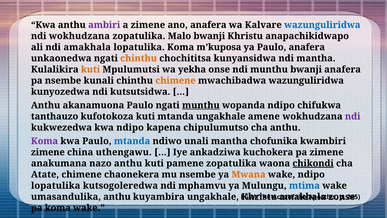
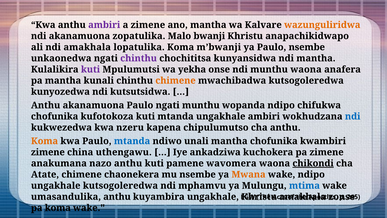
ano anafera: anafera -> mantha (208, 25)
wazunguliridwa colour: blue -> orange (322, 25)
ndi wokhudzana: wokhudzana -> akanamuona (79, 36)
m’kuposa: m’kuposa -> m’bwanji (219, 47)
Paulo anafera: anafera -> nsembe (307, 47)
chinthu colour: orange -> purple (139, 58)
kuti colour: orange -> purple (90, 69)
munthu bwanji: bwanji -> waona (306, 69)
pa nsembe: nsembe -> mantha (63, 80)
mwachibadwa wazunguliridwa: wazunguliridwa -> kutsogoleredwa (306, 80)
munthu underline: present -> none (201, 105)
tanthauzo: tanthauzo -> chofunika (55, 116)
ungakhale amene: amene -> ambiri (264, 116)
ndi colour: purple -> blue (353, 116)
kwa ndipo: ndipo -> nzeru (130, 127)
Koma colour: purple -> orange (45, 141)
pamene zopatulika: zopatulika -> wavomera (231, 163)
lopatulika: lopatulika -> ungakhale (56, 185)
